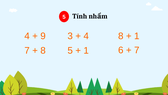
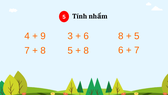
4: 4 -> 6 (86, 36)
1: 1 -> 5 (137, 36)
1: 1 -> 8 (86, 50)
